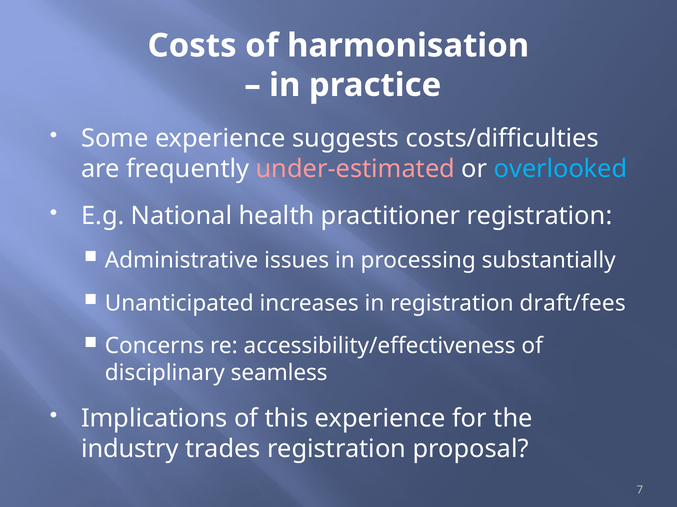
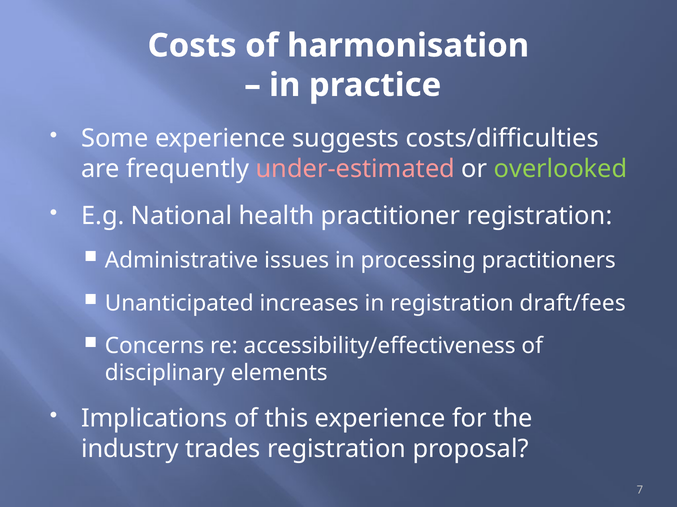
overlooked colour: light blue -> light green (561, 169)
substantially: substantially -> practitioners (549, 261)
seamless: seamless -> elements (279, 374)
